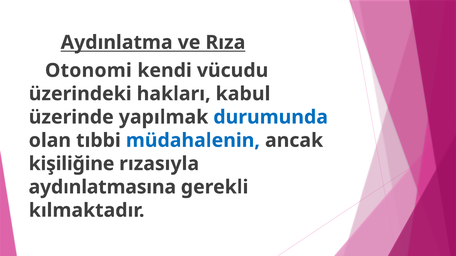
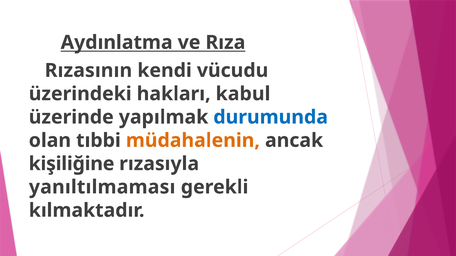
Otonomi: Otonomi -> Rızasının (88, 71)
müdahalenin colour: blue -> orange (193, 141)
aydınlatmasına: aydınlatmasına -> yanıltılmaması (102, 187)
